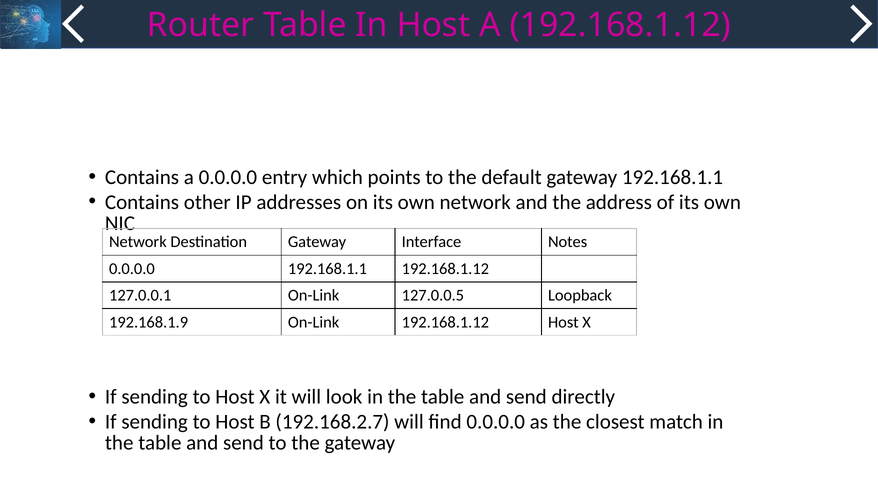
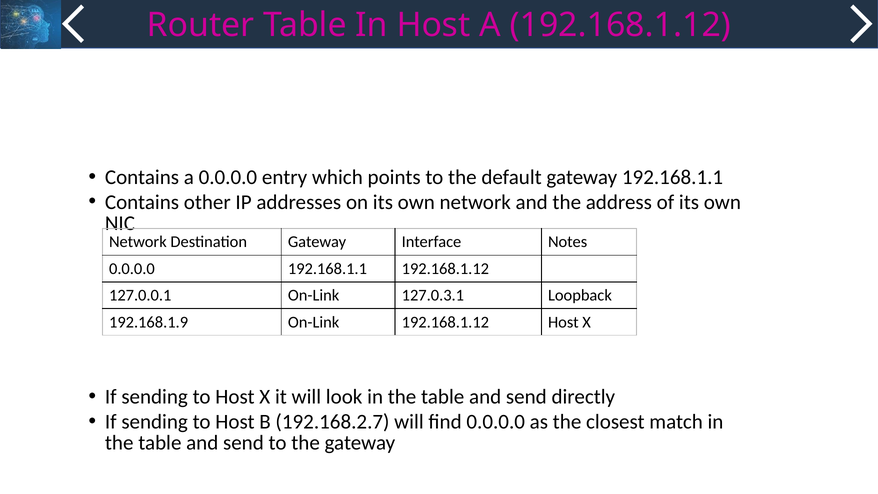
127.0.0.5: 127.0.0.5 -> 127.0.3.1 (433, 295)
